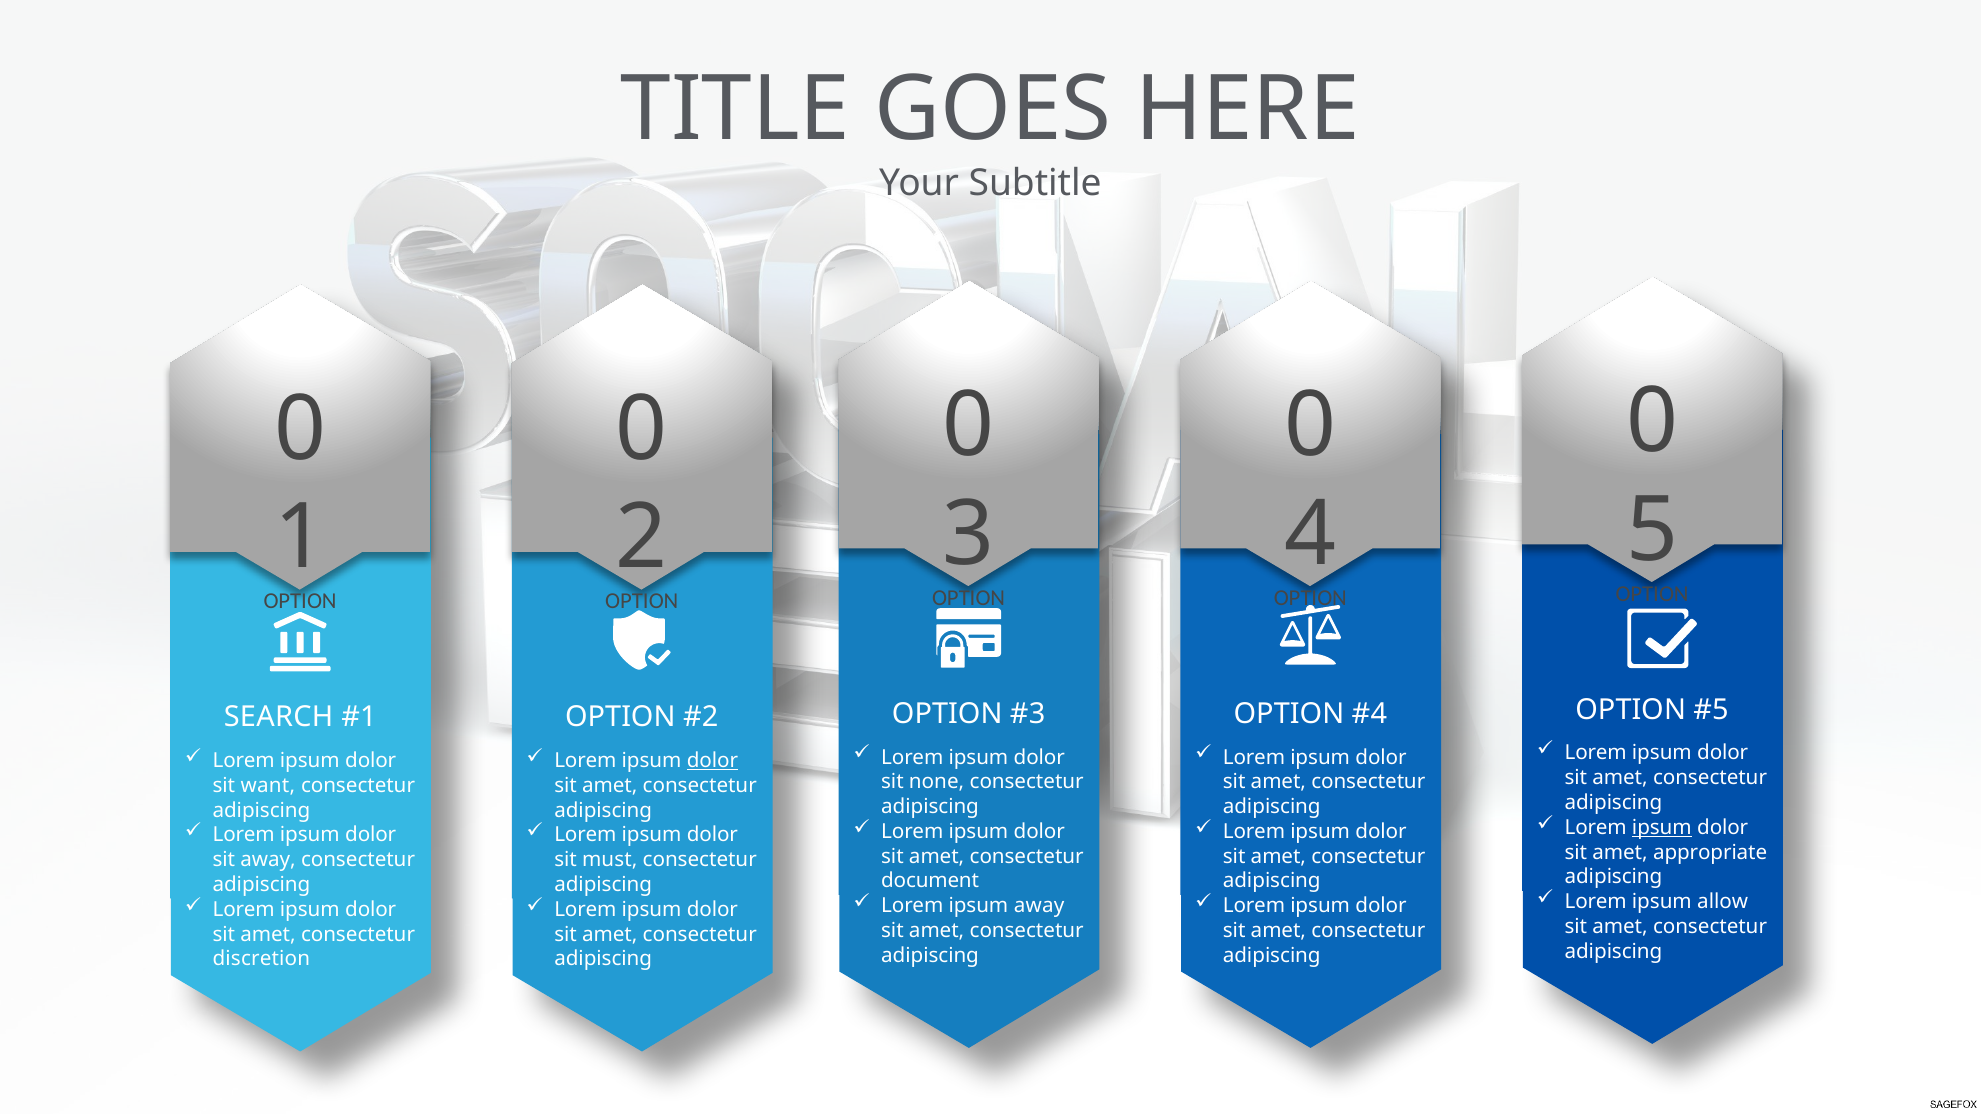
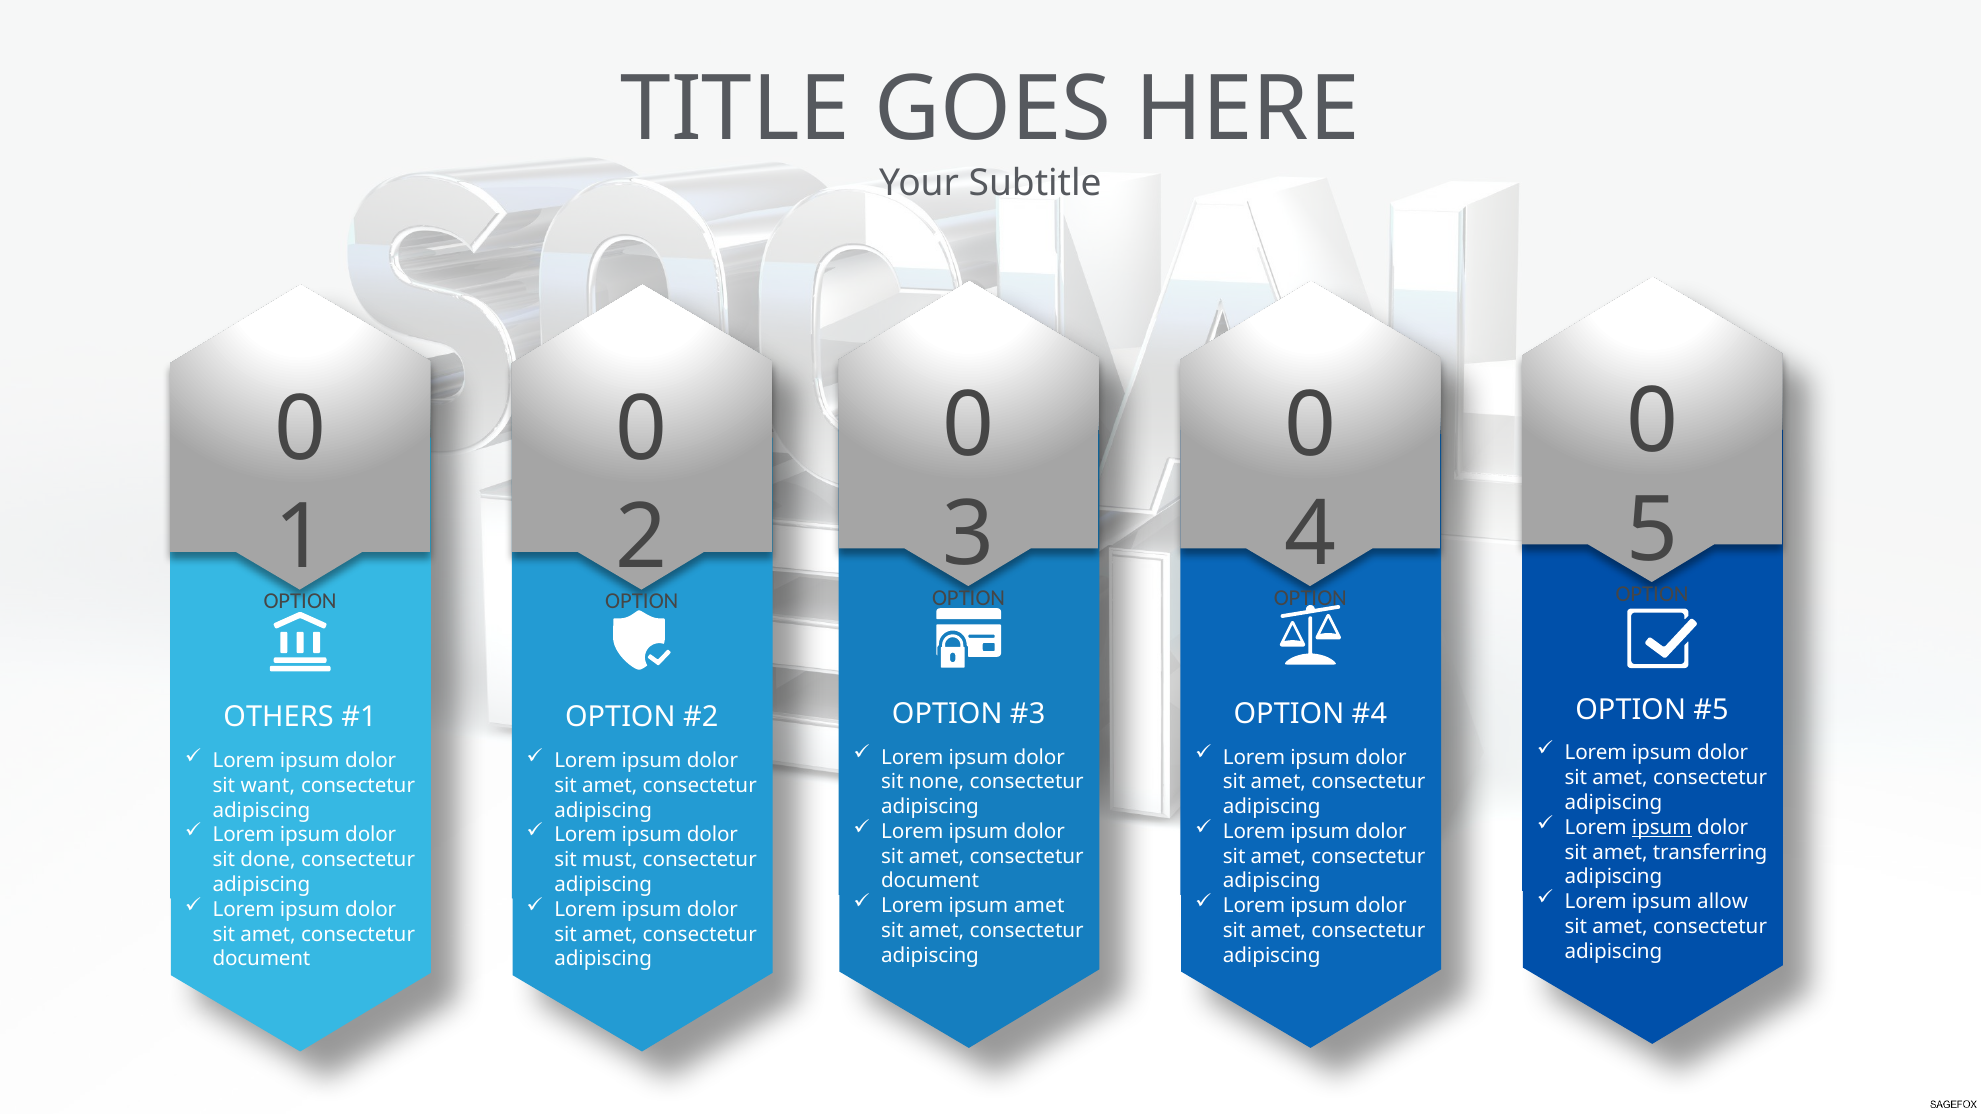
SEARCH: SEARCH -> OTHERS (279, 717)
dolor underline: present -> none (712, 761)
appropriate: appropriate -> transferring (1710, 853)
sit away: away -> done (268, 860)
ipsum away: away -> amet (1039, 906)
discretion: discretion -> document (262, 959)
